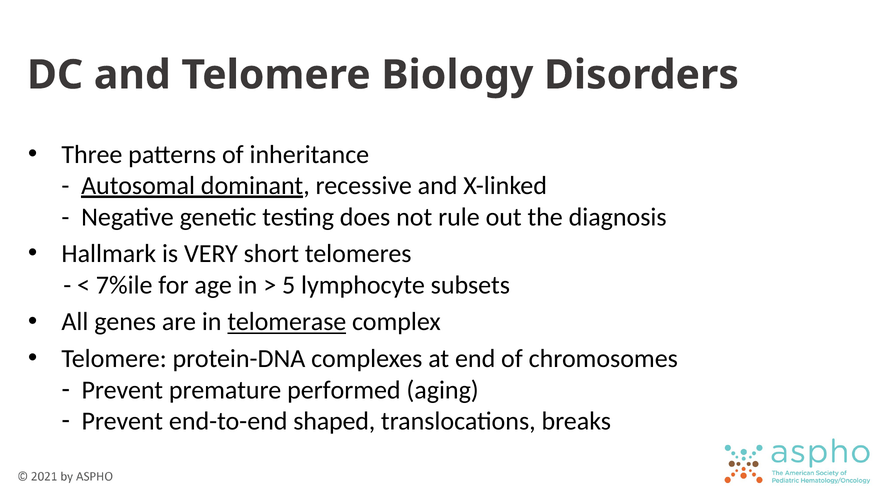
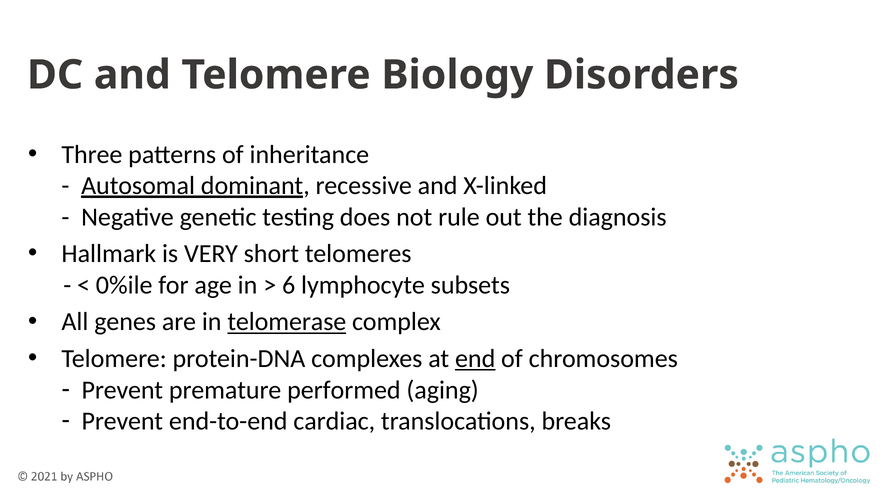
7%ile: 7%ile -> 0%ile (124, 285)
5: 5 -> 6 (289, 285)
end underline: none -> present (475, 359)
shaped: shaped -> cardiac (334, 421)
